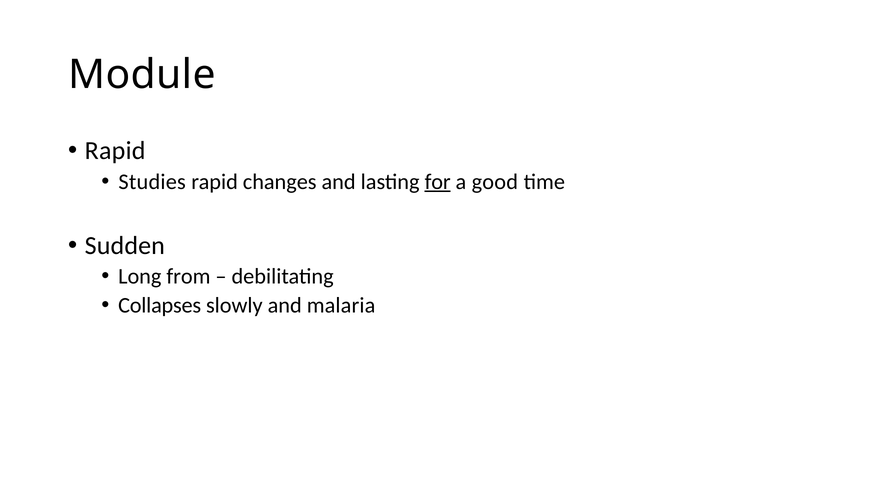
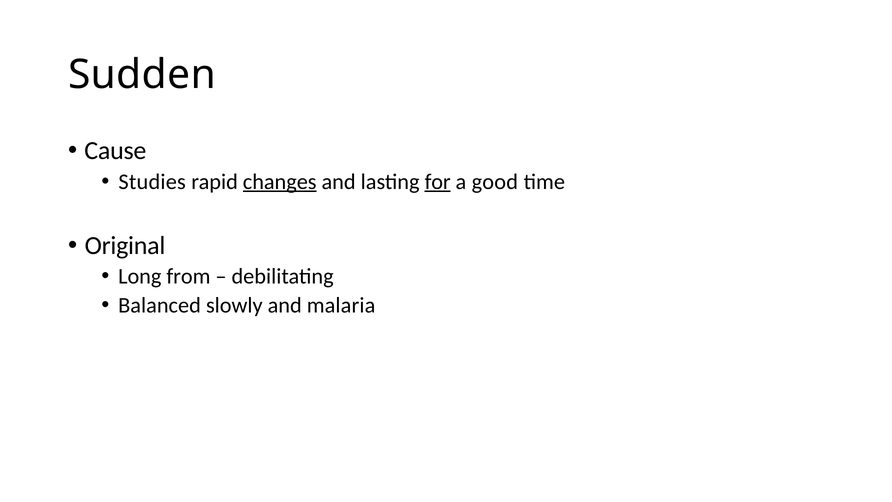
Module: Module -> Sudden (142, 75)
Rapid: Rapid -> Cause (115, 151)
changes underline: none -> present (280, 182)
Sudden: Sudden -> Original (125, 246)
Collapses: Collapses -> Balanced (160, 305)
